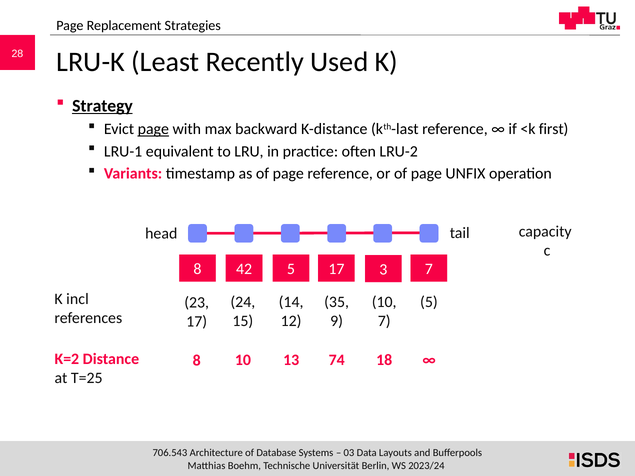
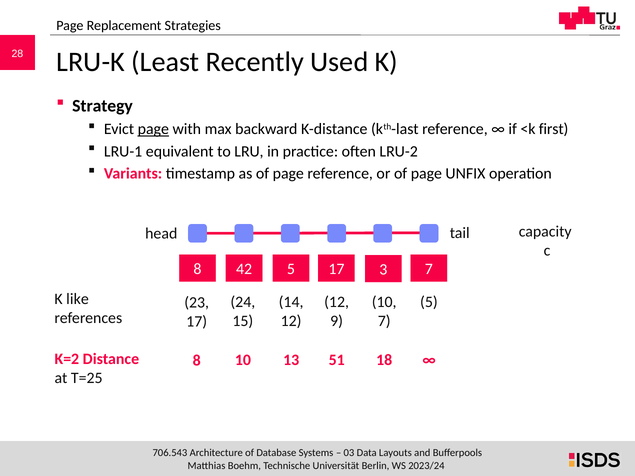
Strategy underline: present -> none (103, 106)
incl: incl -> like (78, 299)
35: 35 -> 12 (337, 302)
74: 74 -> 51 (337, 360)
